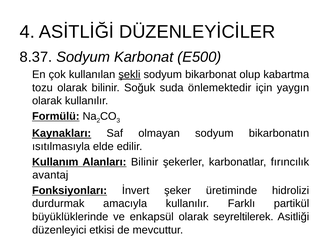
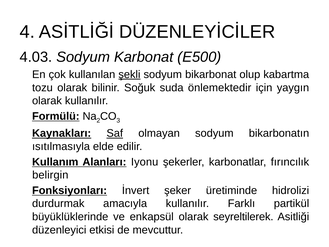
8.37: 8.37 -> 4.03 (36, 57)
Saf underline: none -> present (115, 133)
Alanları Bilinir: Bilinir -> Iyonu (145, 162)
avantaj: avantaj -> belirgin (50, 175)
